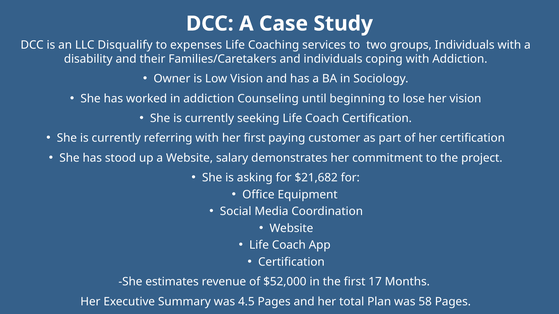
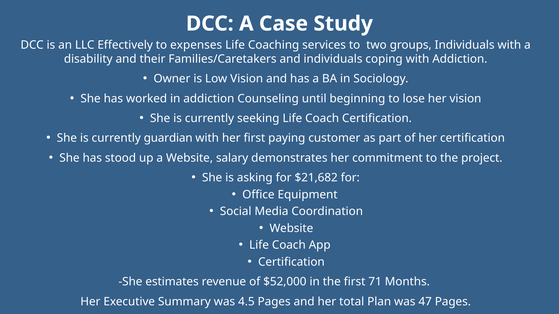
Disqualify: Disqualify -> Effectively (125, 45)
referring: referring -> guardian (168, 138)
17: 17 -> 71 (375, 282)
58: 58 -> 47 (425, 302)
